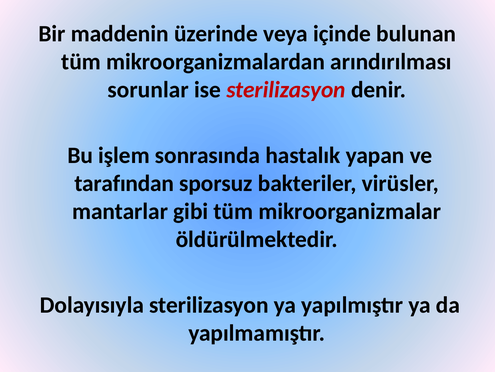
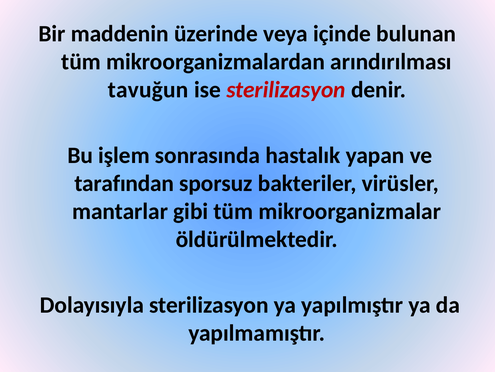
sorunlar: sorunlar -> tavuğun (148, 90)
